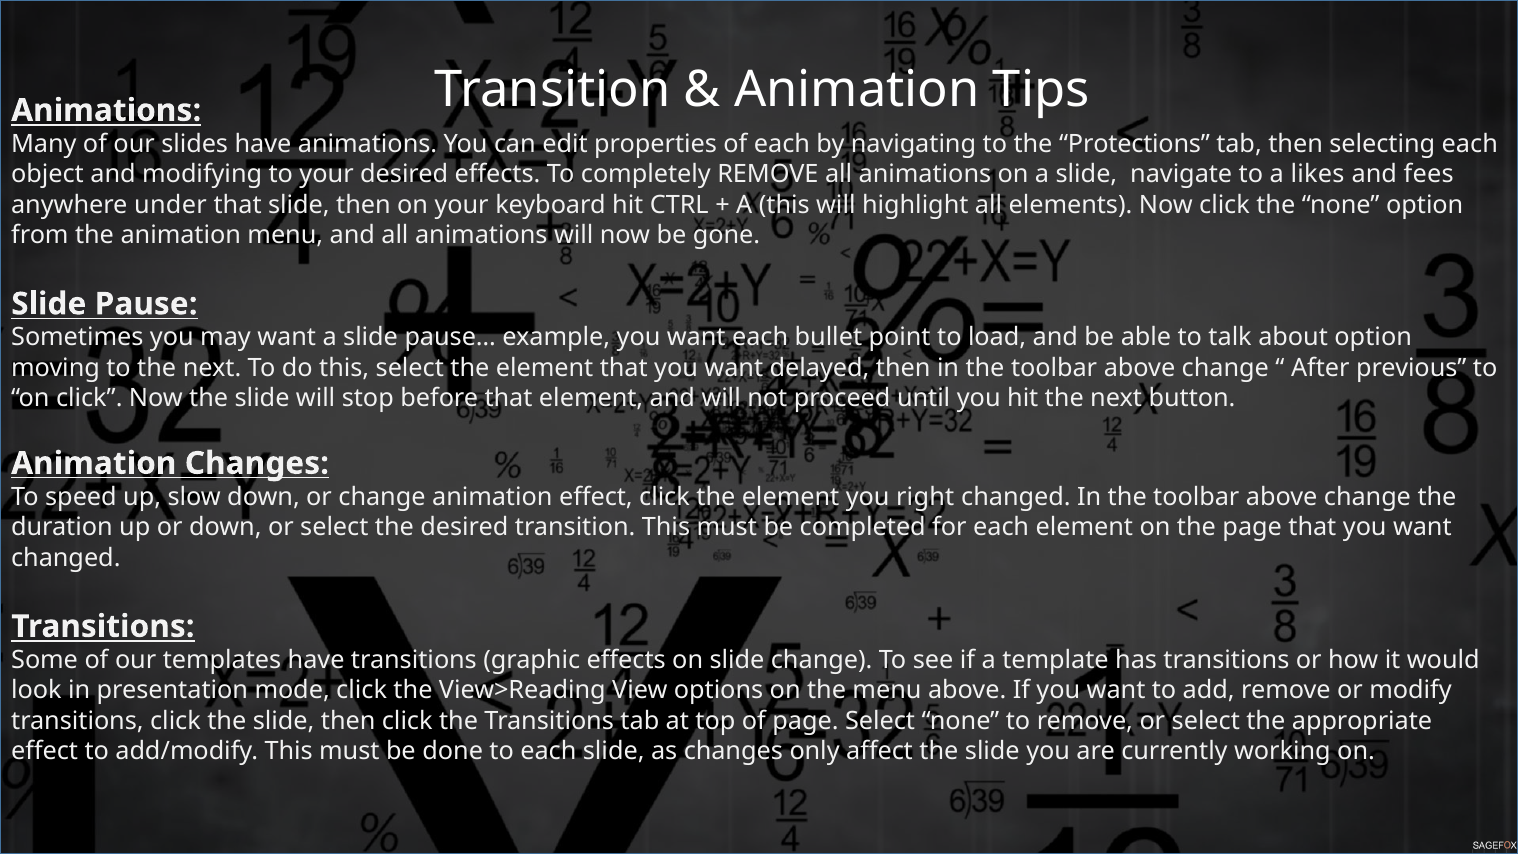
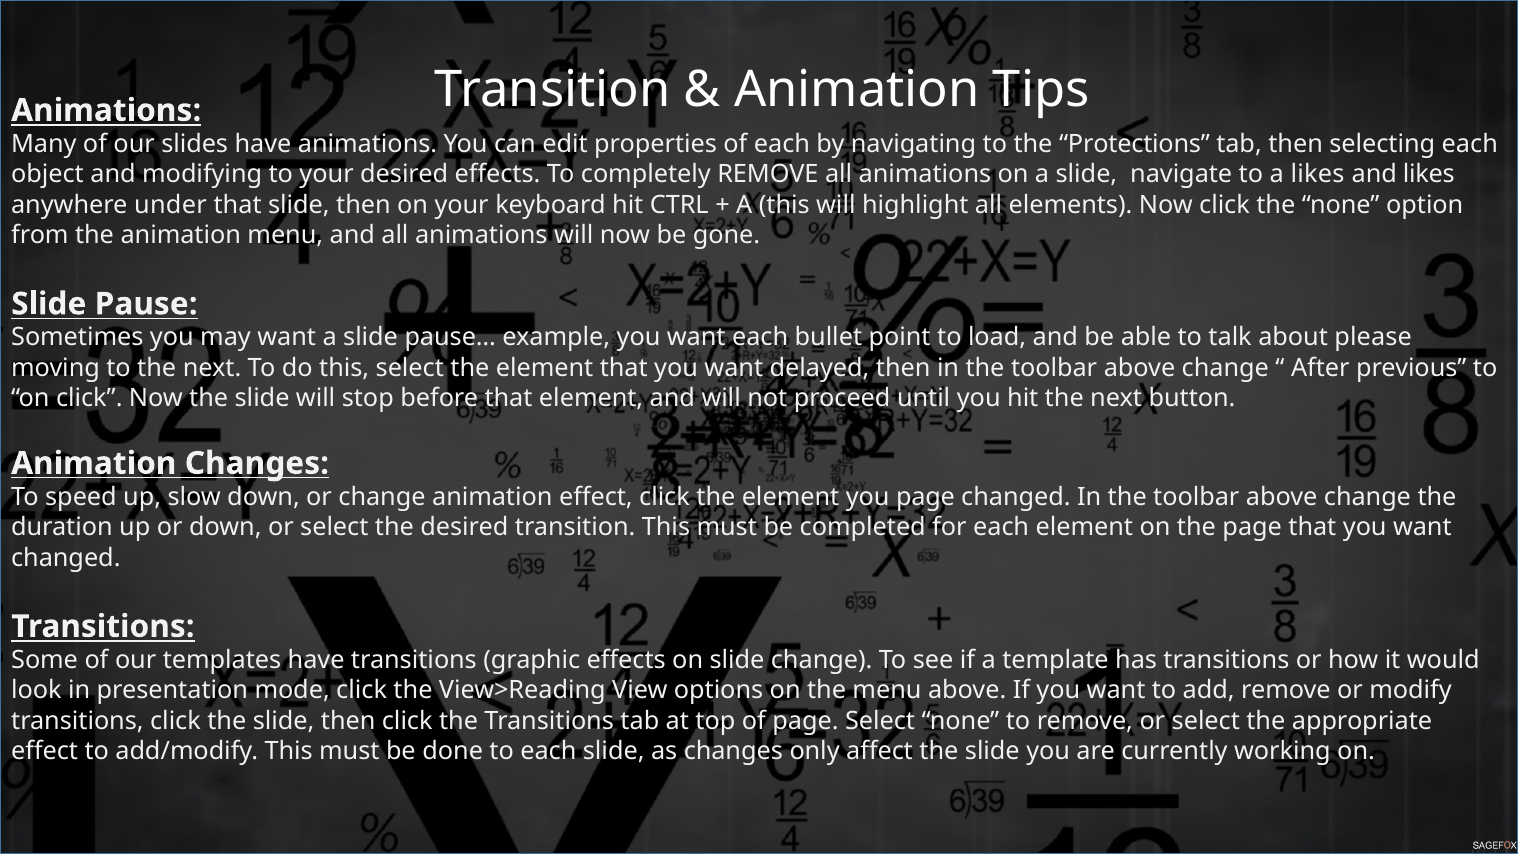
and fees: fees -> likes (1429, 174)
about option: option -> please (1373, 338)
you right: right -> page (925, 497)
